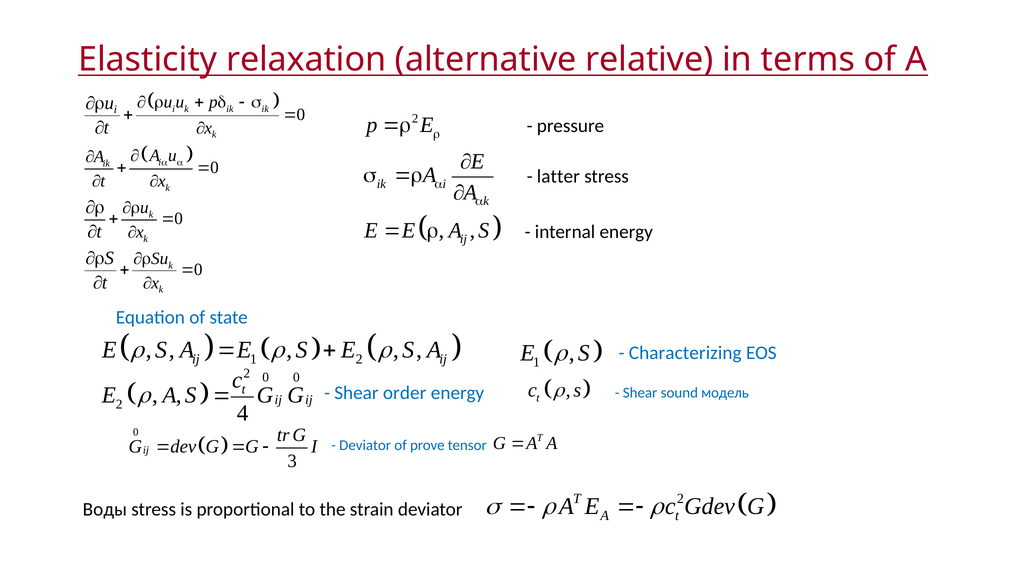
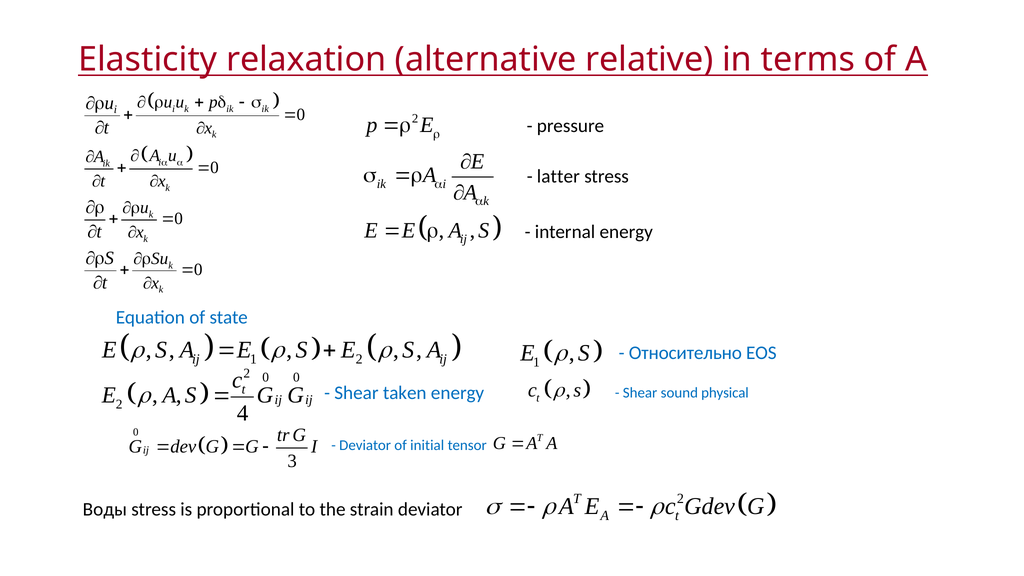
Characterizing: Characterizing -> Относительно (685, 353)
модель: модель -> physical (725, 393)
order: order -> taken (405, 393)
prove: prove -> initial (427, 445)
